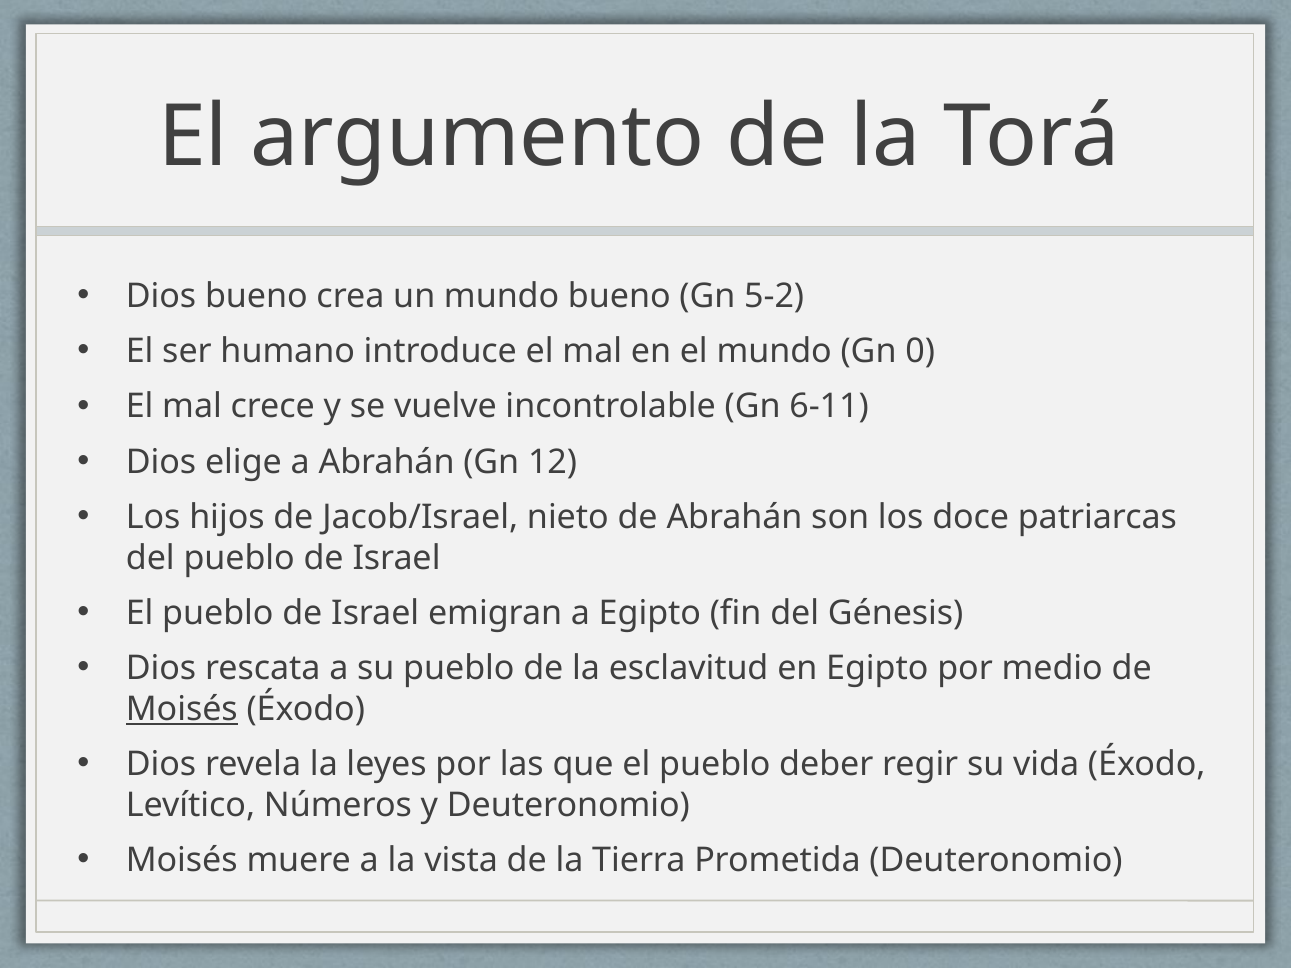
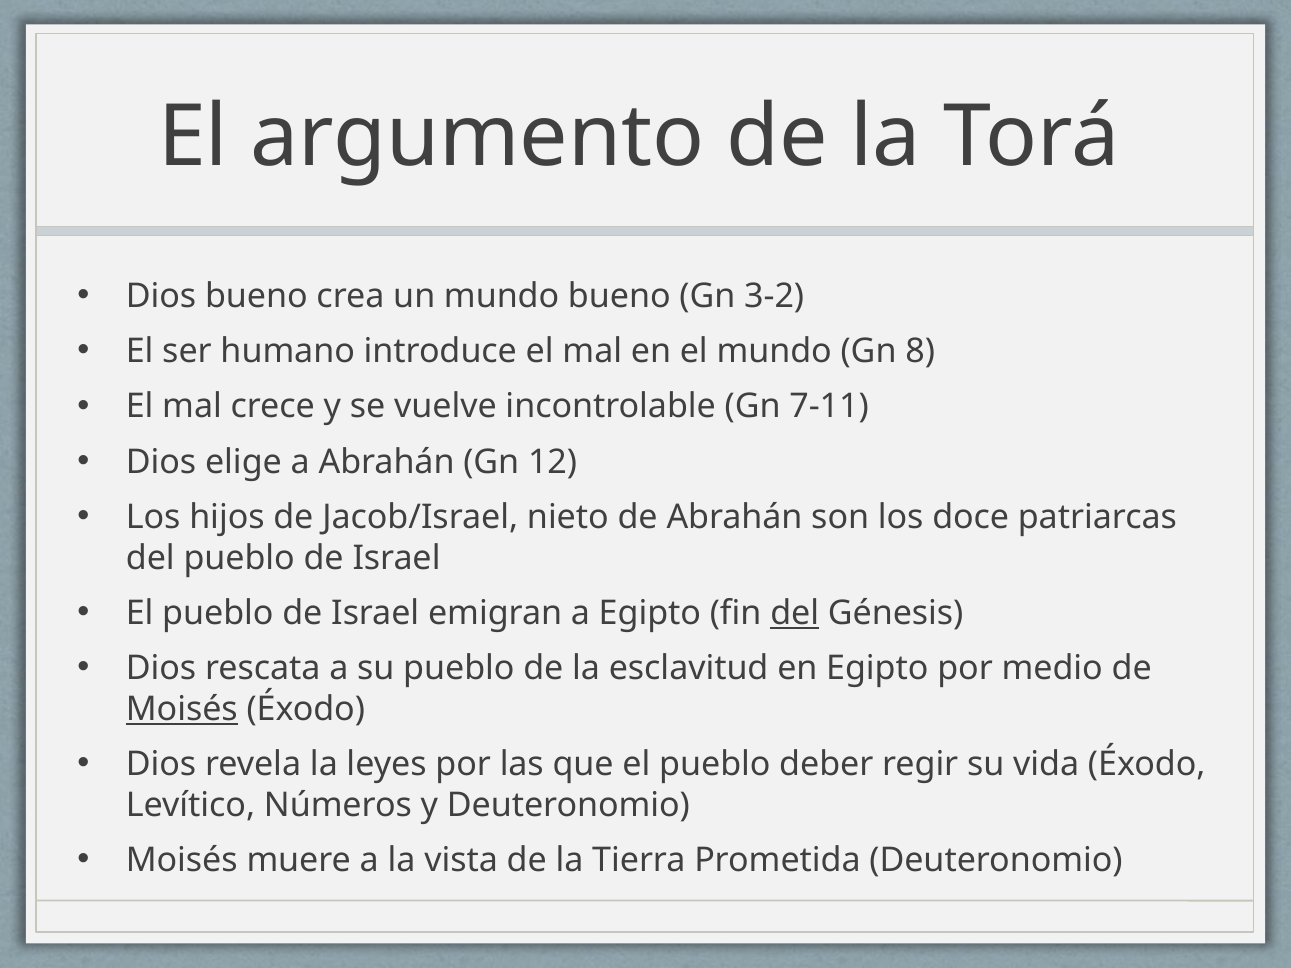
5-2: 5-2 -> 3-2 (774, 296)
0: 0 -> 8 (920, 352)
6-11: 6-11 -> 7-11 (829, 407)
del underline: none -> present (795, 613)
